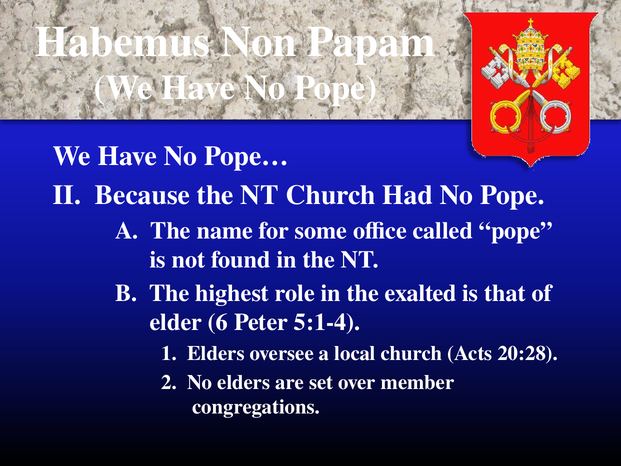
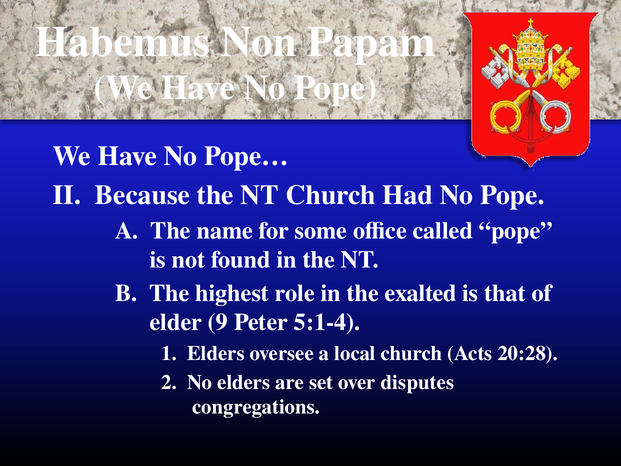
6: 6 -> 9 (218, 322)
member: member -> disputes (417, 382)
